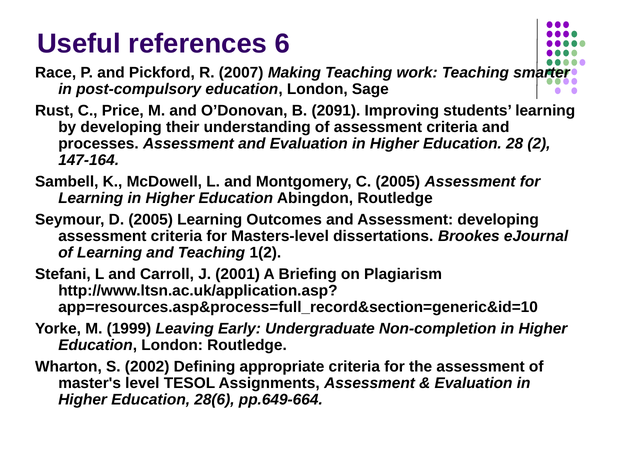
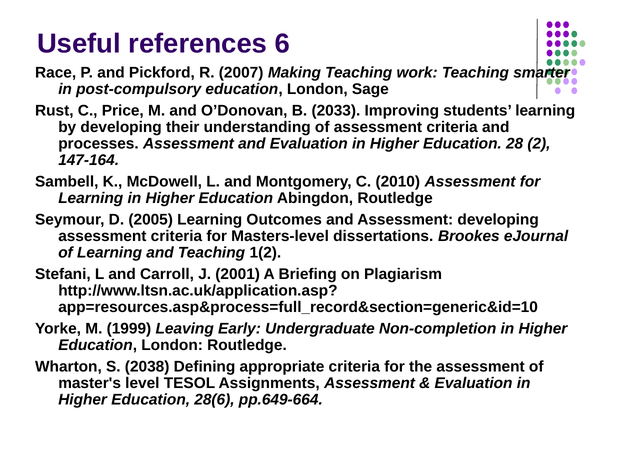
2091: 2091 -> 2033 (336, 111)
C 2005: 2005 -> 2010 (398, 182)
2002: 2002 -> 2038 (147, 367)
